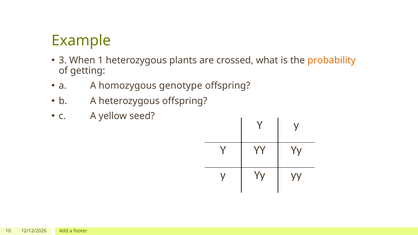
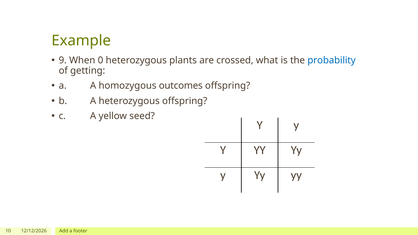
3: 3 -> 9 (63, 60)
1: 1 -> 0 (101, 60)
probability colour: orange -> blue (332, 60)
genotype: genotype -> outcomes (181, 86)
